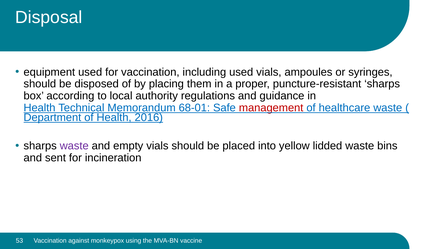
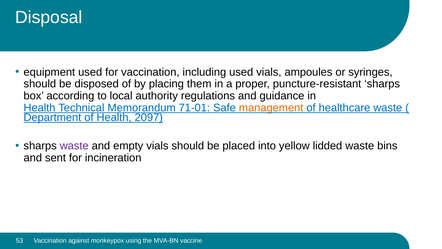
68-01: 68-01 -> 71-01 (194, 108)
management colour: red -> orange (271, 108)
2016: 2016 -> 2097 (149, 117)
